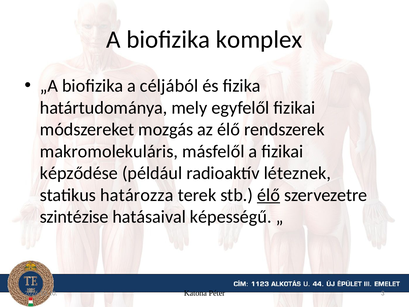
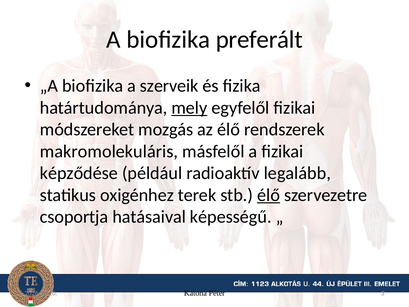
komplex: komplex -> preferált (259, 40)
céljából: céljából -> szerveik (169, 86)
mely underline: none -> present (189, 108)
léteznek: léteznek -> legalább (297, 173)
határozza: határozza -> oxigénhez (137, 195)
szintézise: szintézise -> csoportja (74, 217)
